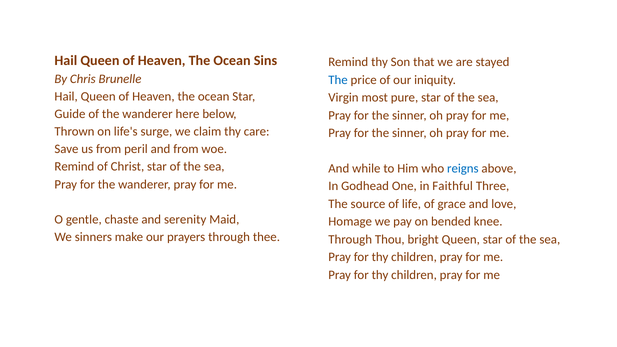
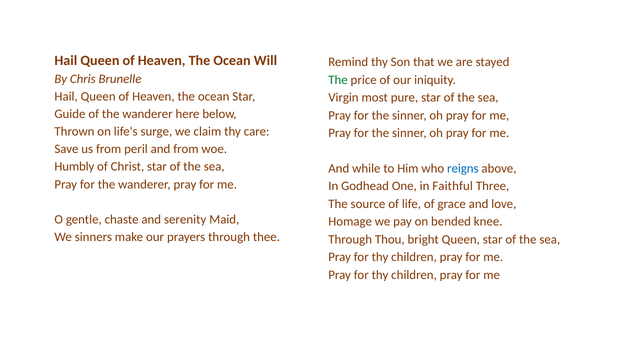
Sins: Sins -> Will (265, 61)
The colour: blue -> green (338, 80)
Remind: Remind -> Humbly (74, 167)
